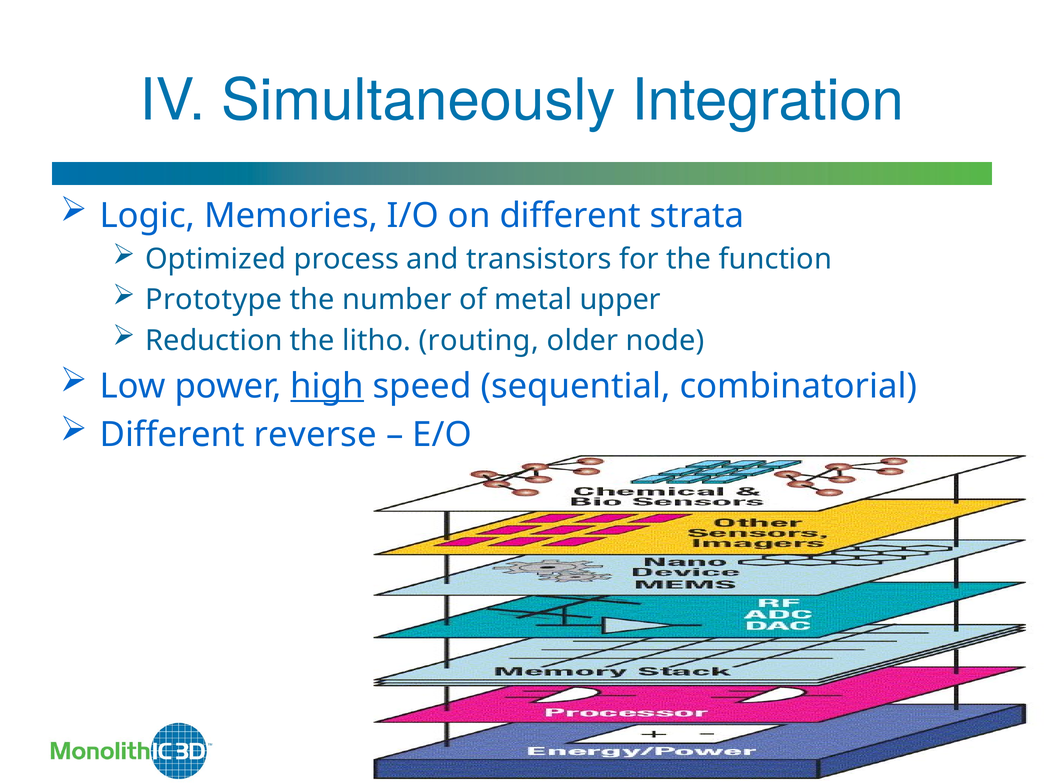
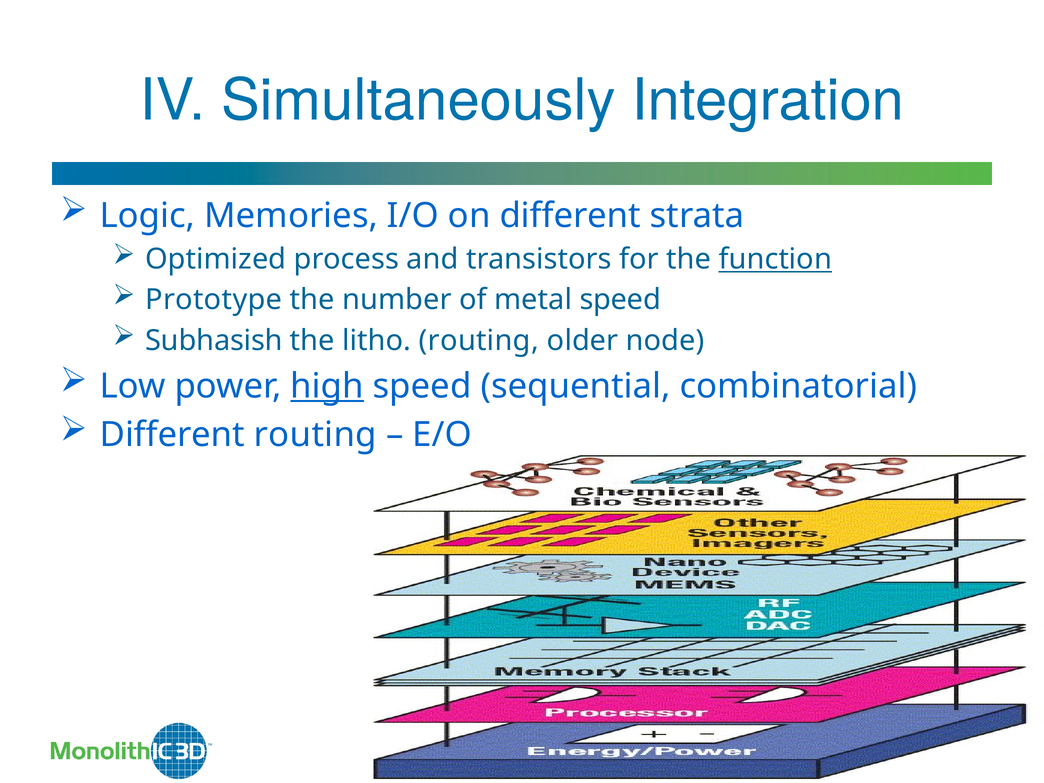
function underline: none -> present (775, 259)
metal upper: upper -> speed (620, 300)
Reduction: Reduction -> Subhasish (214, 340)
Different reverse: reverse -> routing (315, 435)
